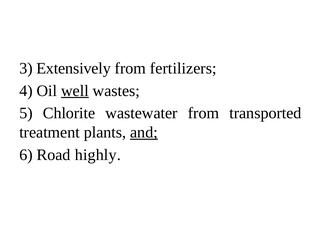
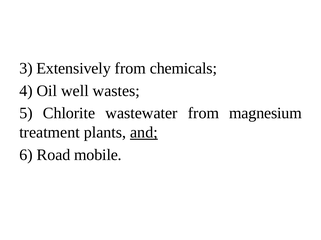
fertilizers: fertilizers -> chemicals (183, 69)
well underline: present -> none (75, 91)
transported: transported -> magnesium (265, 113)
highly: highly -> mobile (98, 155)
